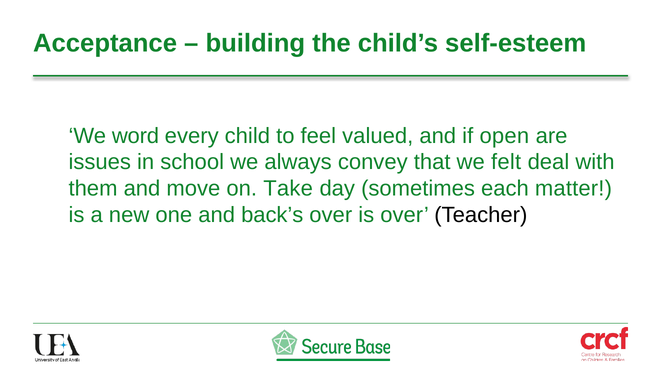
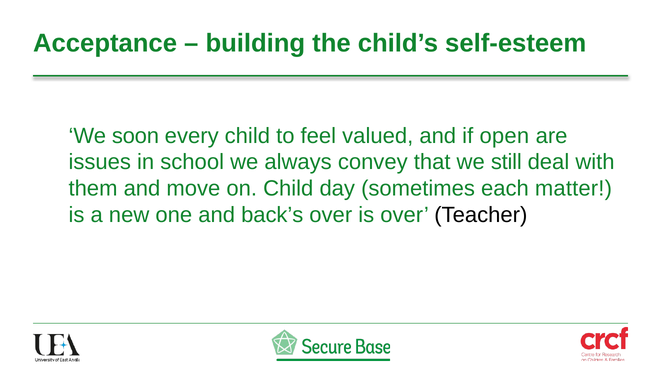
word: word -> soon (135, 136)
felt: felt -> still (506, 162)
on Take: Take -> Child (288, 189)
